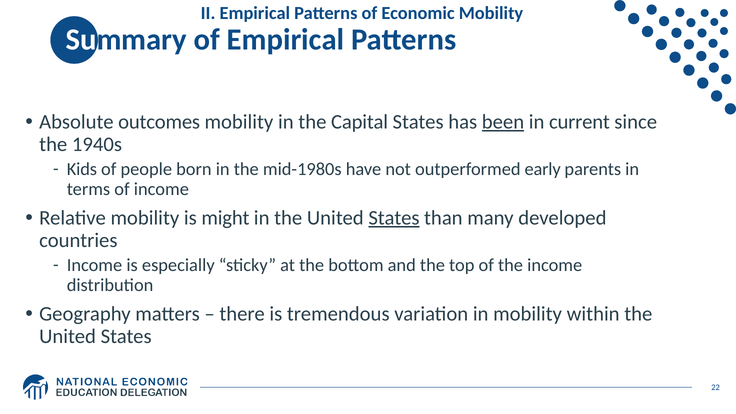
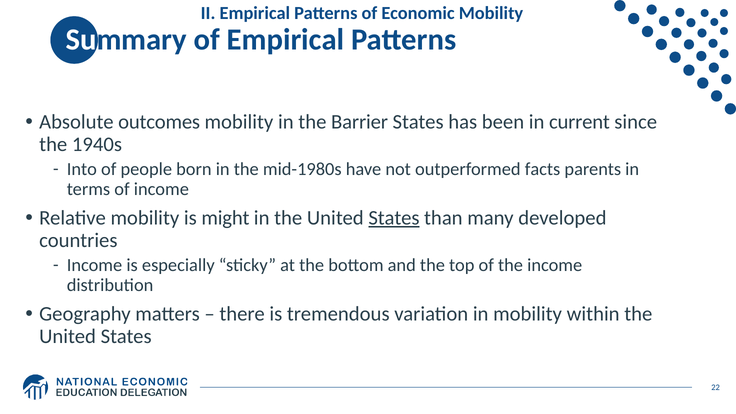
Capital: Capital -> Barrier (360, 122)
been underline: present -> none (503, 122)
Kids: Kids -> Into (82, 169)
early: early -> facts (543, 169)
